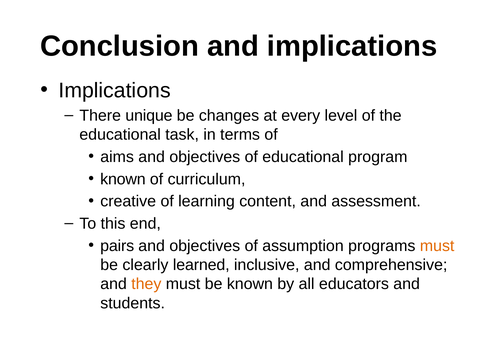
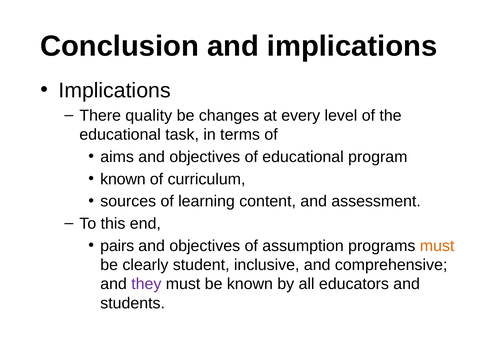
unique: unique -> quality (149, 116)
creative: creative -> sources (128, 202)
learned: learned -> student (201, 265)
they colour: orange -> purple (146, 284)
